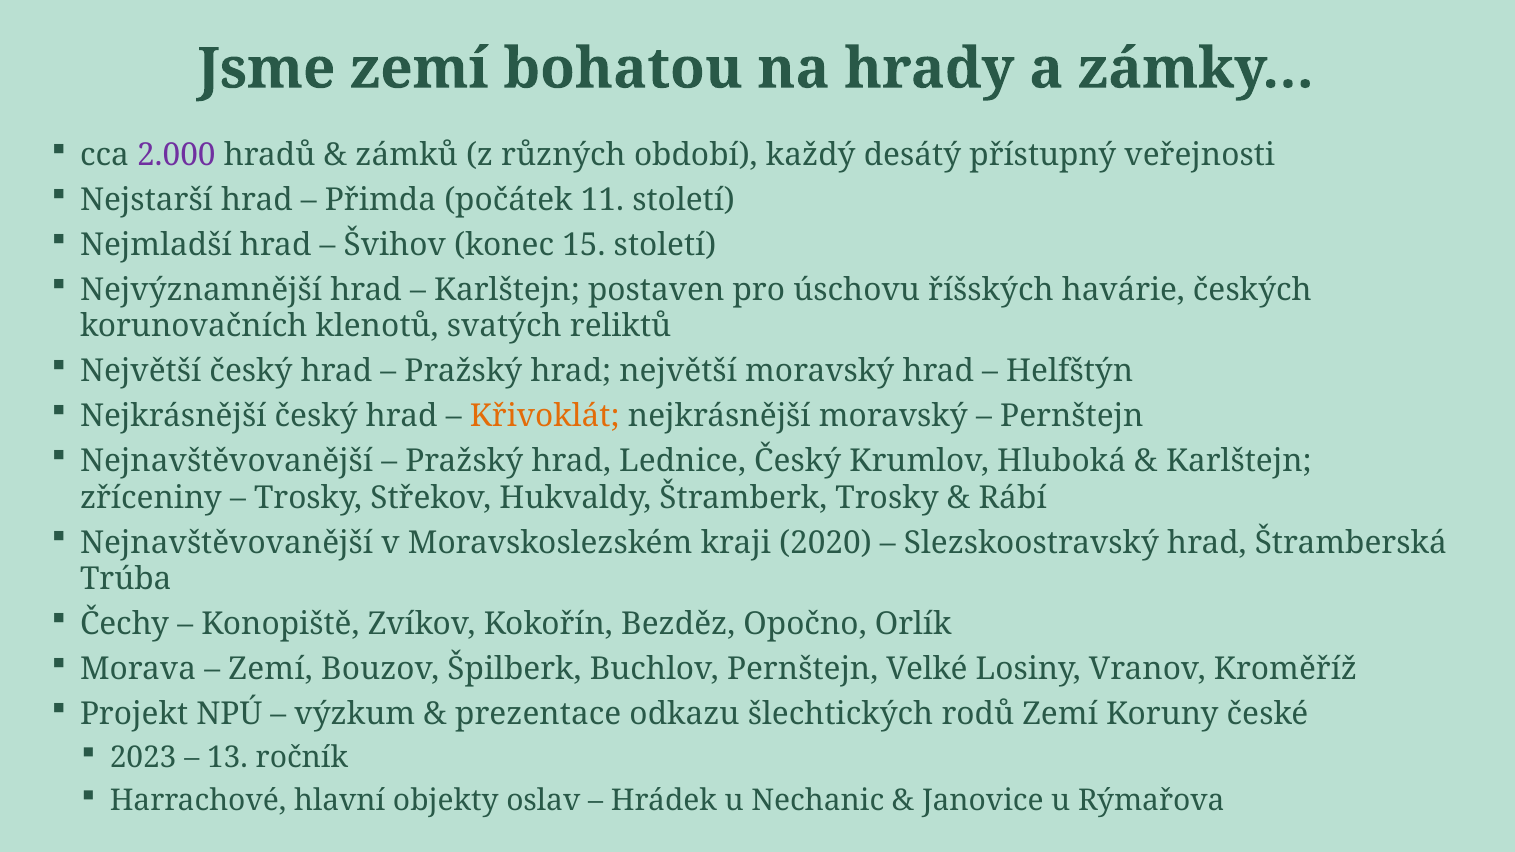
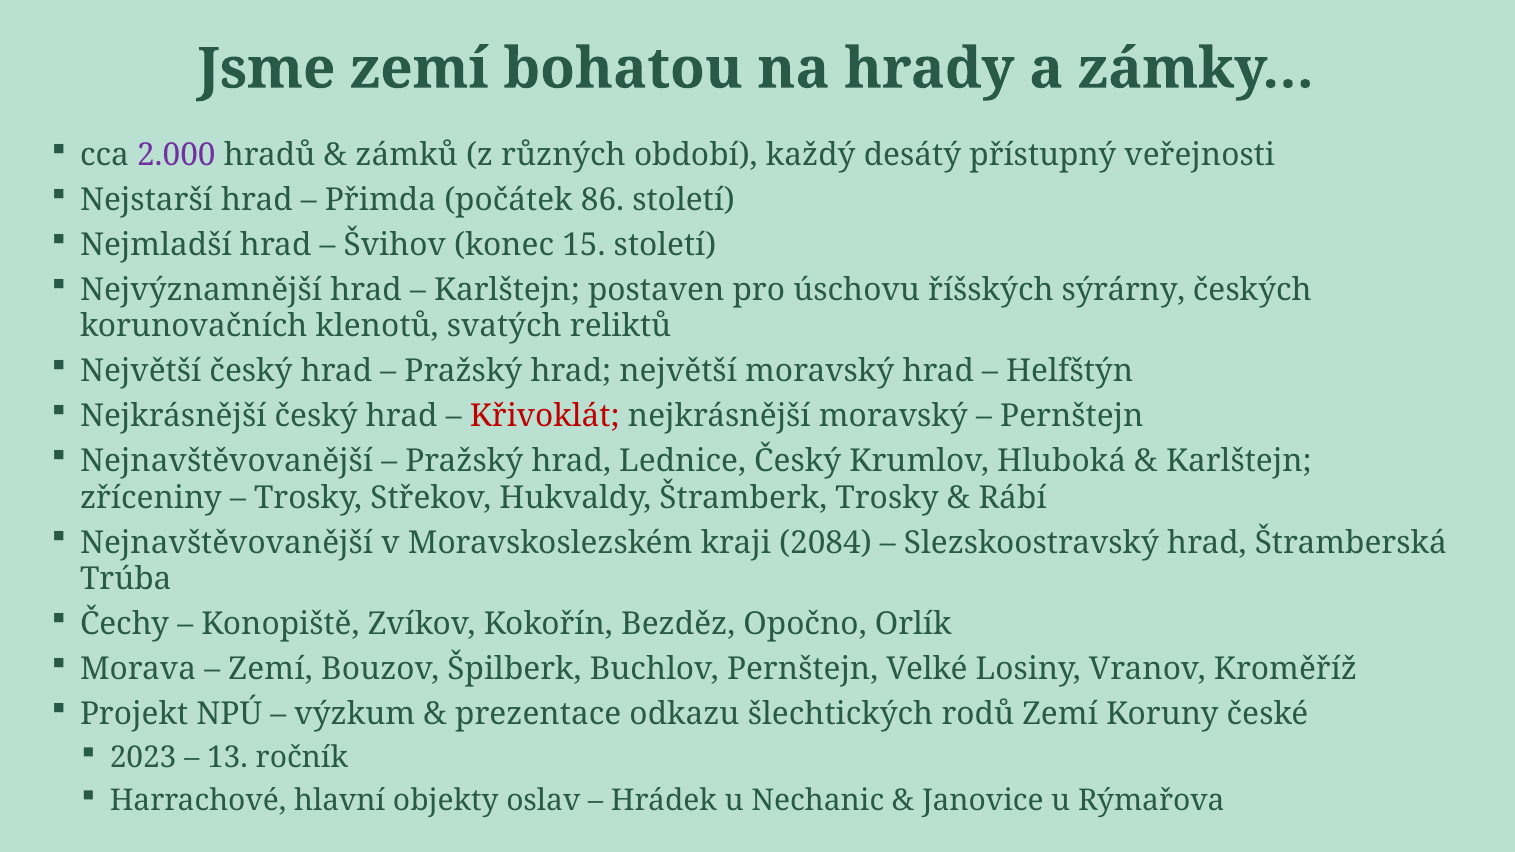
11: 11 -> 86 (603, 200)
havárie: havárie -> sýrárny (1123, 290)
Křivoklát colour: orange -> red (545, 416)
2020: 2020 -> 2084 (825, 543)
